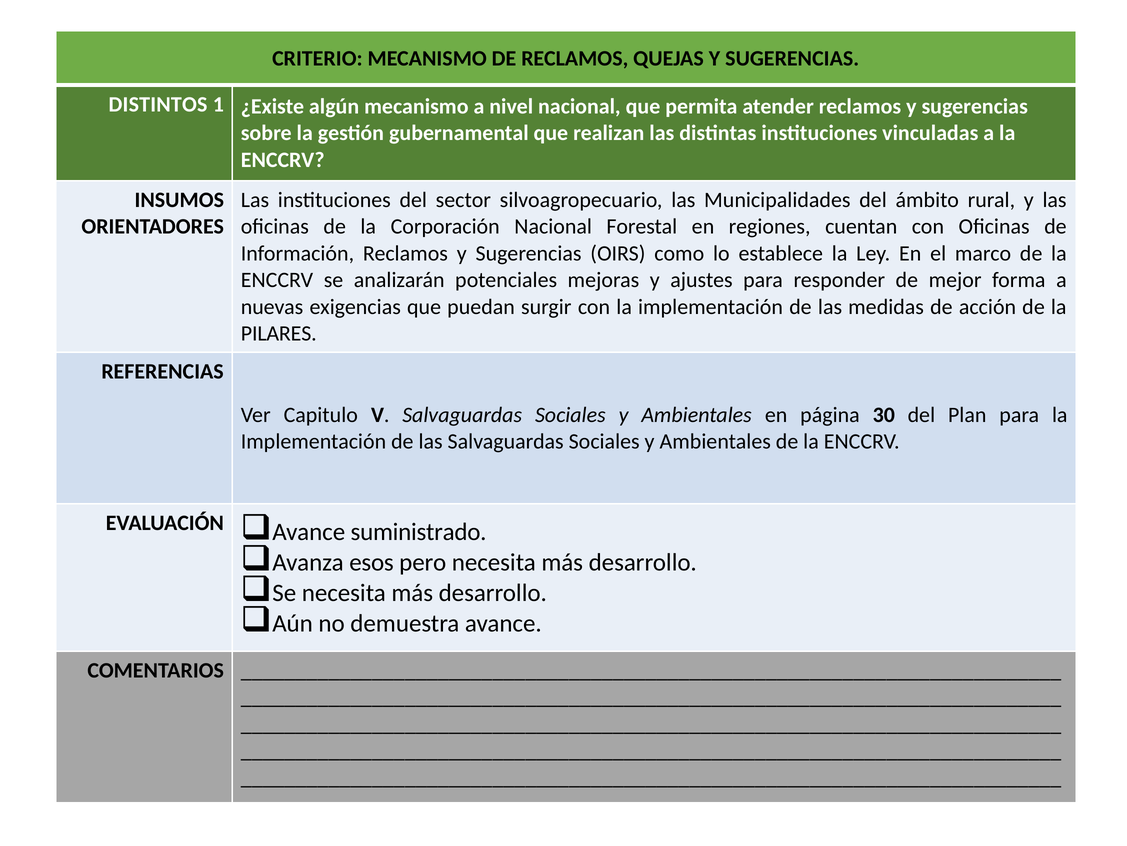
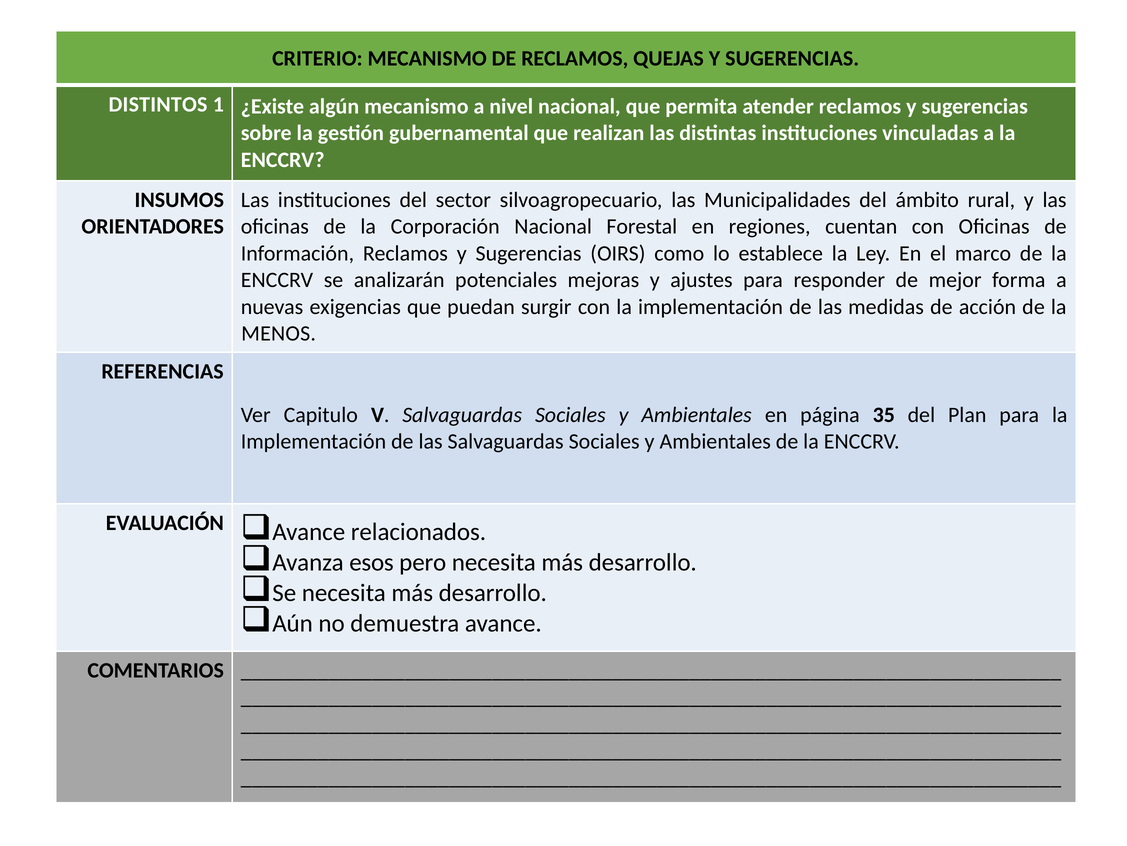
PILARES: PILARES -> MENOS (279, 333)
30: 30 -> 35 (884, 415)
suministrado: suministrado -> relacionados (418, 531)
